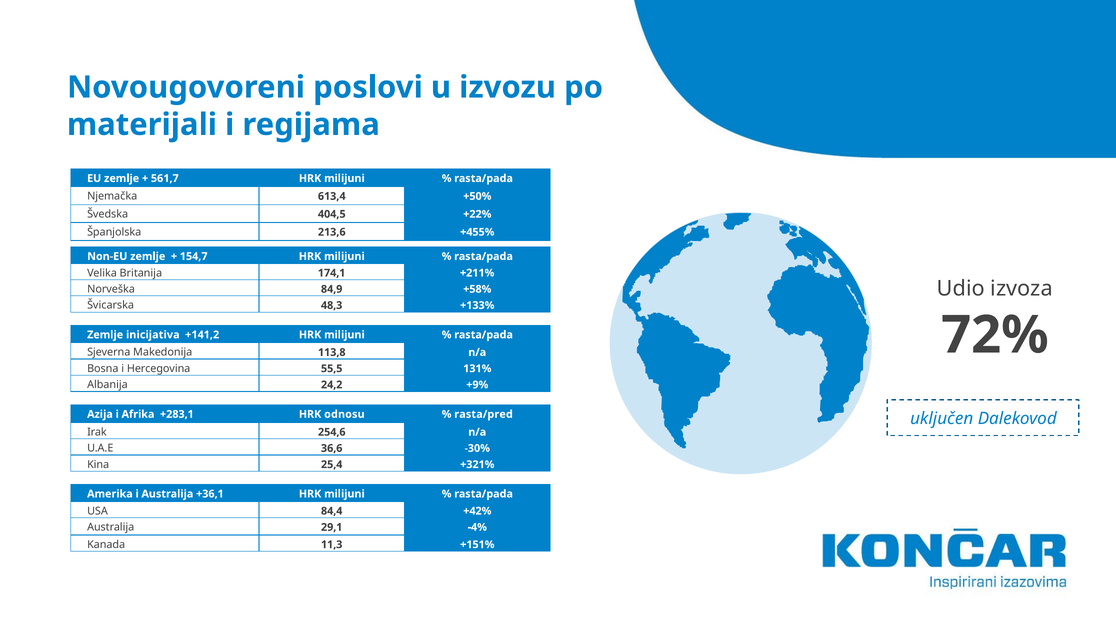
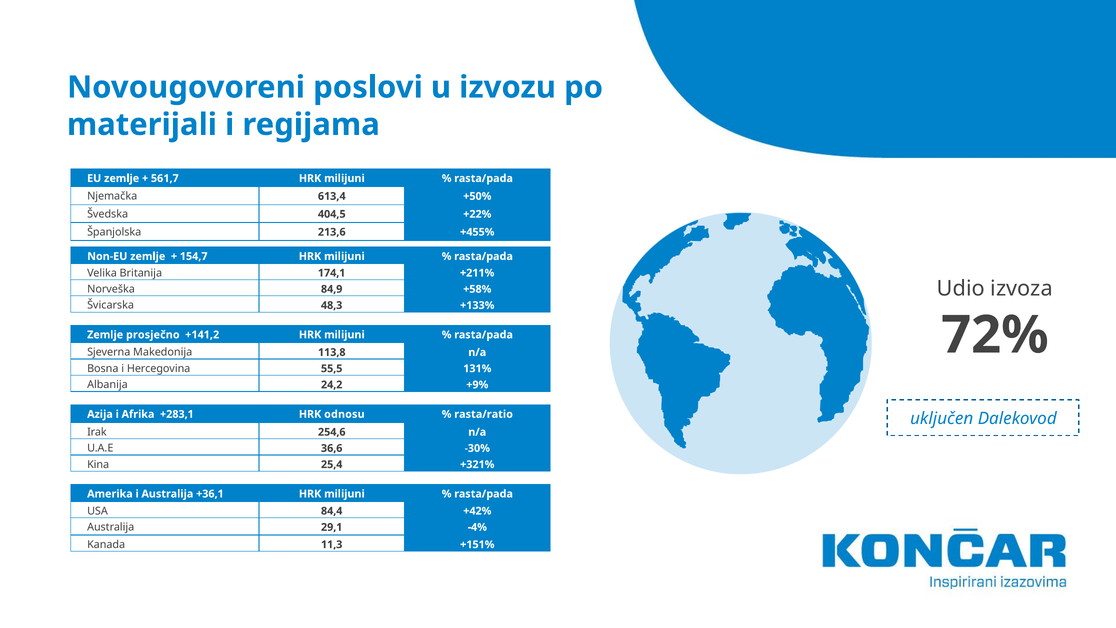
inicijativa: inicijativa -> prosječno (153, 335)
rasta/pred: rasta/pred -> rasta/ratio (484, 414)
